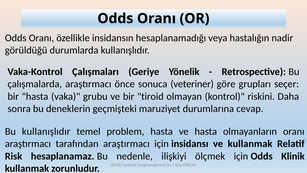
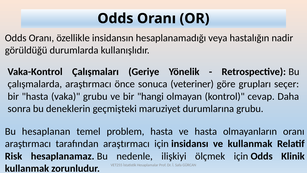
tiroid: tiroid -> hangi (150, 96)
riskini: riskini -> cevap (261, 96)
durumlarına cevap: cevap -> grubu (250, 108)
Bu kullanışlıdır: kullanışlıdır -> hesaplanan (46, 131)
